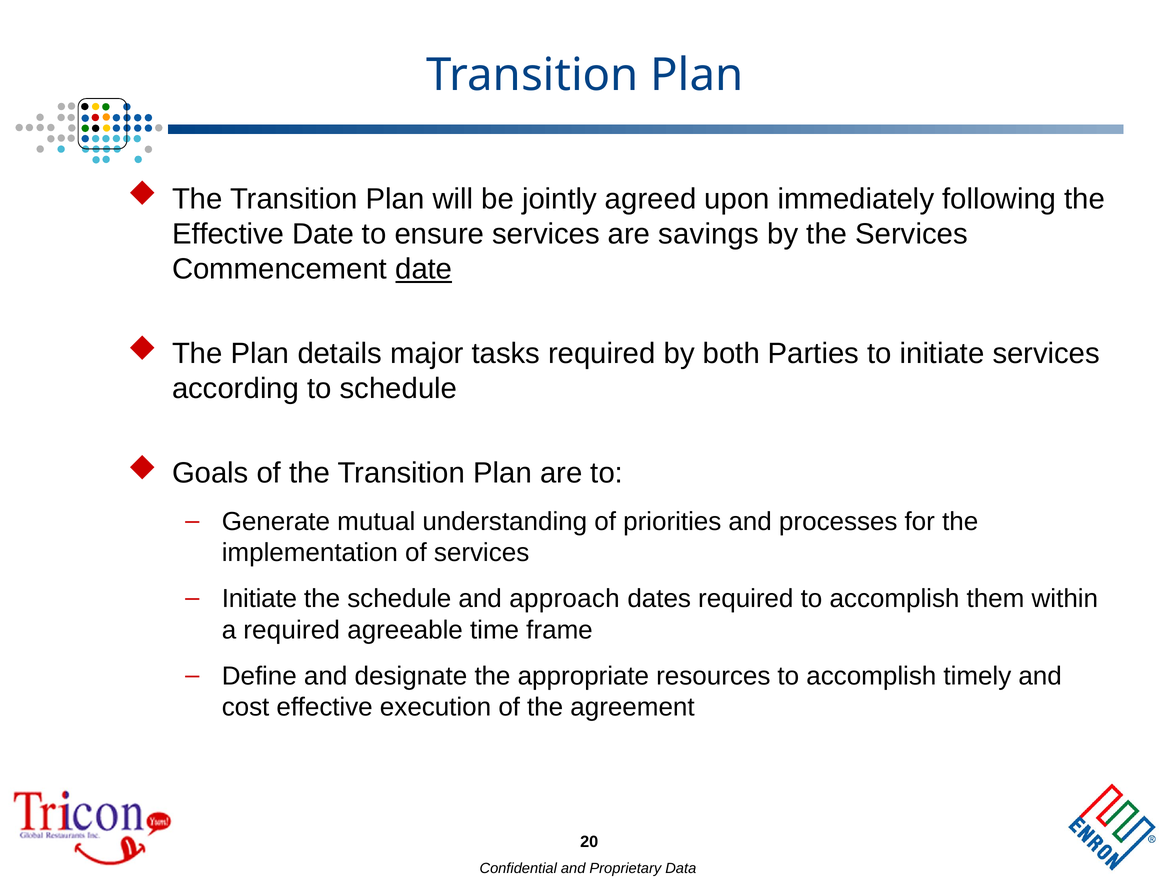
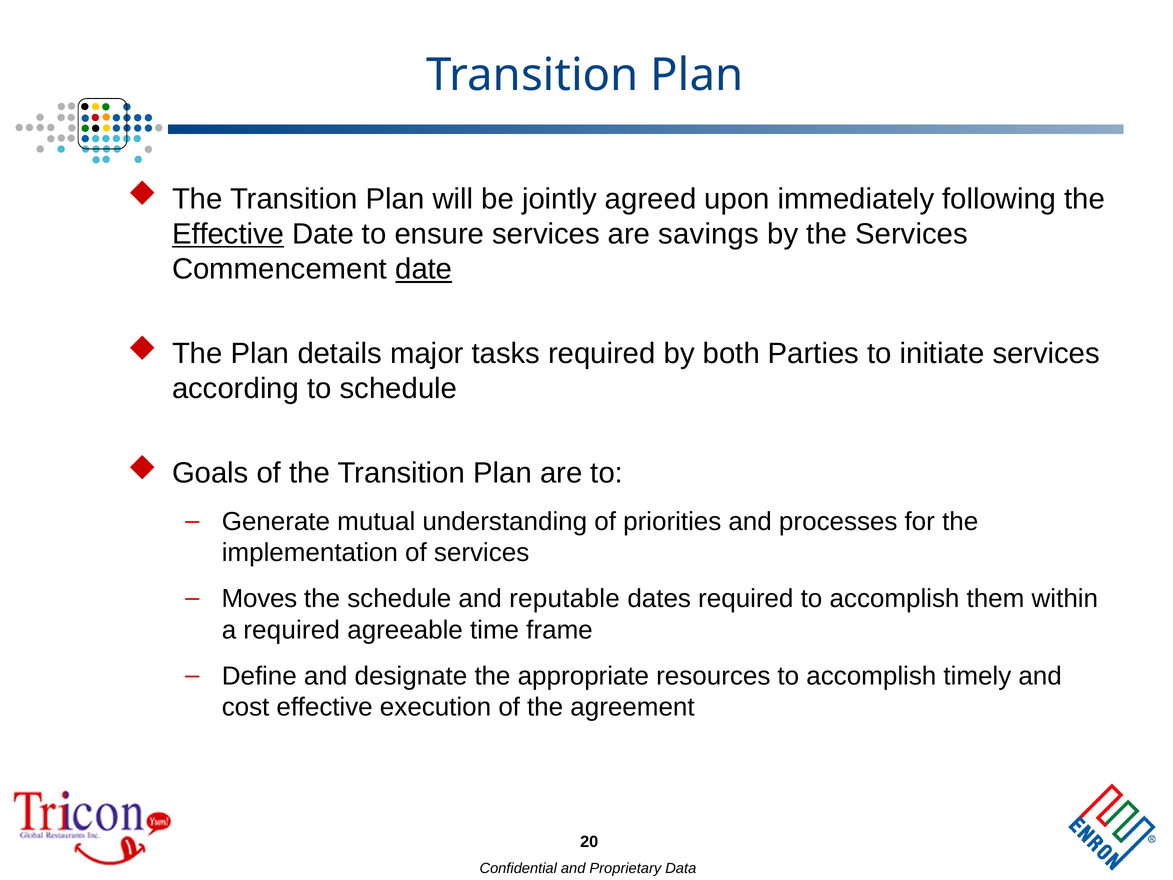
Effective underline: none -> present (228, 234)
Initiate: Initiate -> Moves (259, 599)
approach: approach -> reputable (565, 599)
